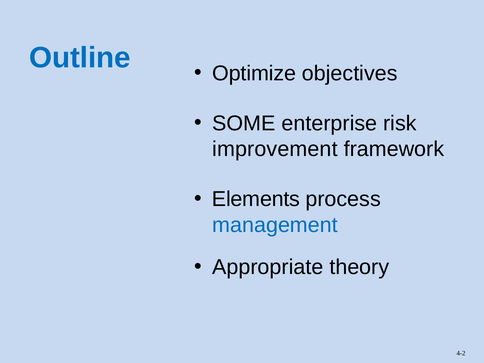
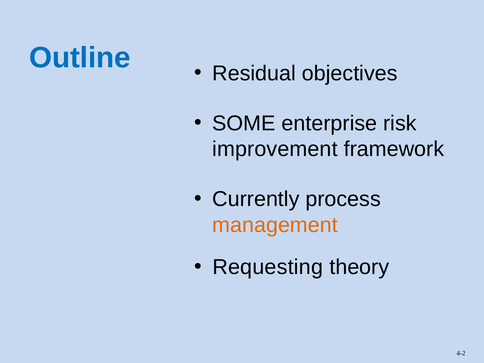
Optimize: Optimize -> Residual (254, 73)
Elements: Elements -> Currently (256, 199)
management colour: blue -> orange (275, 225)
Appropriate: Appropriate -> Requesting (268, 267)
